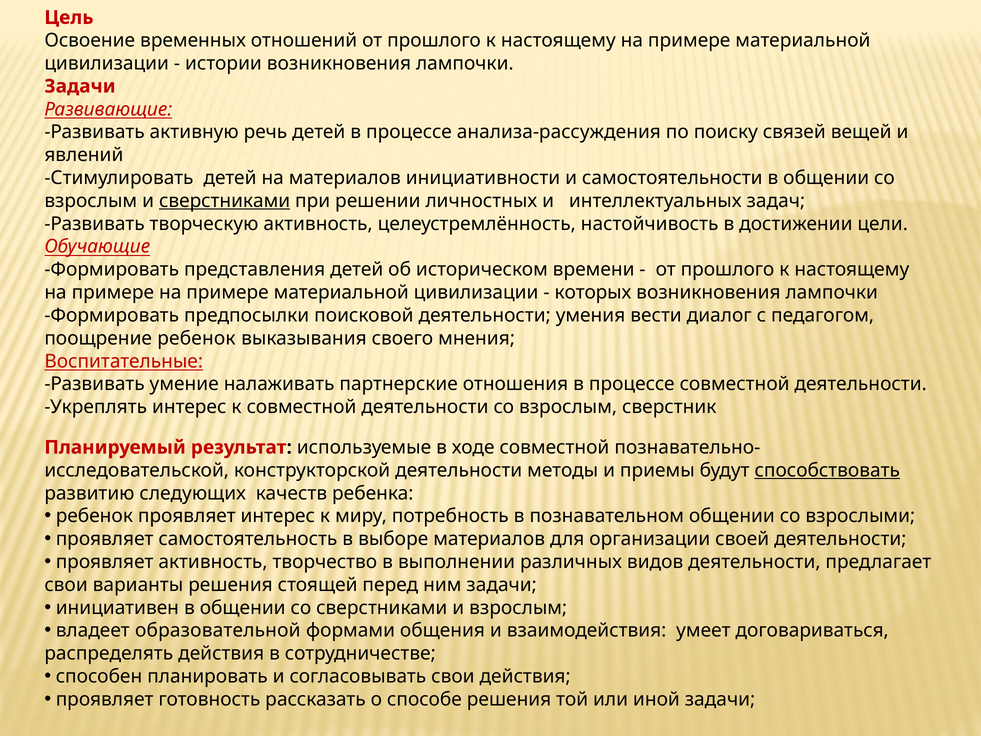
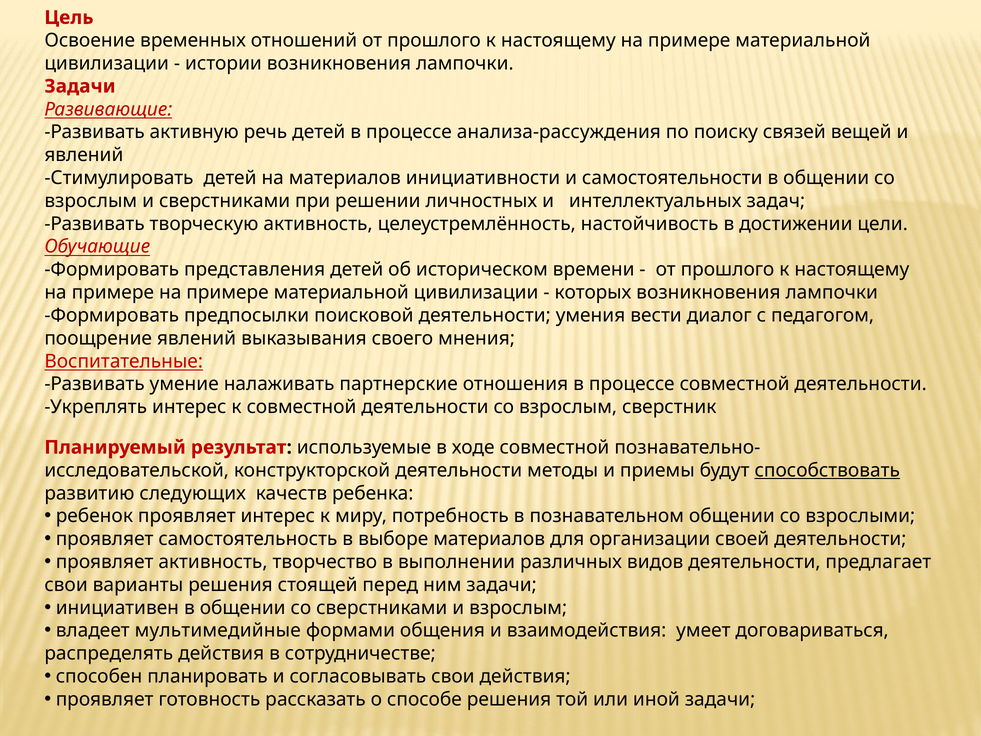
сверстниками underline: present -> none (225, 201)
поощрение ребенок: ребенок -> явлений (197, 338)
образовательной: образовательной -> мультимедийные (218, 630)
